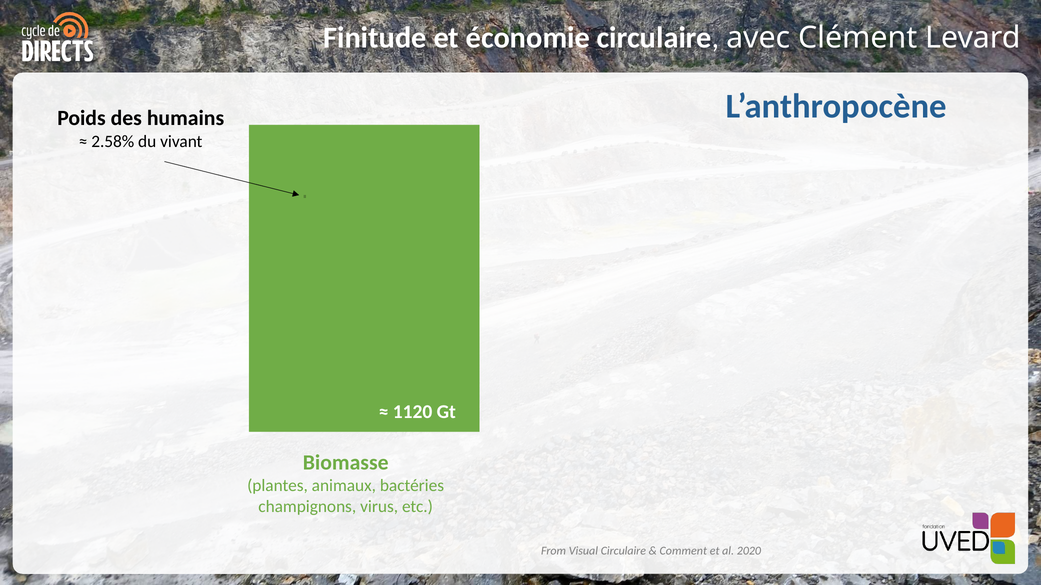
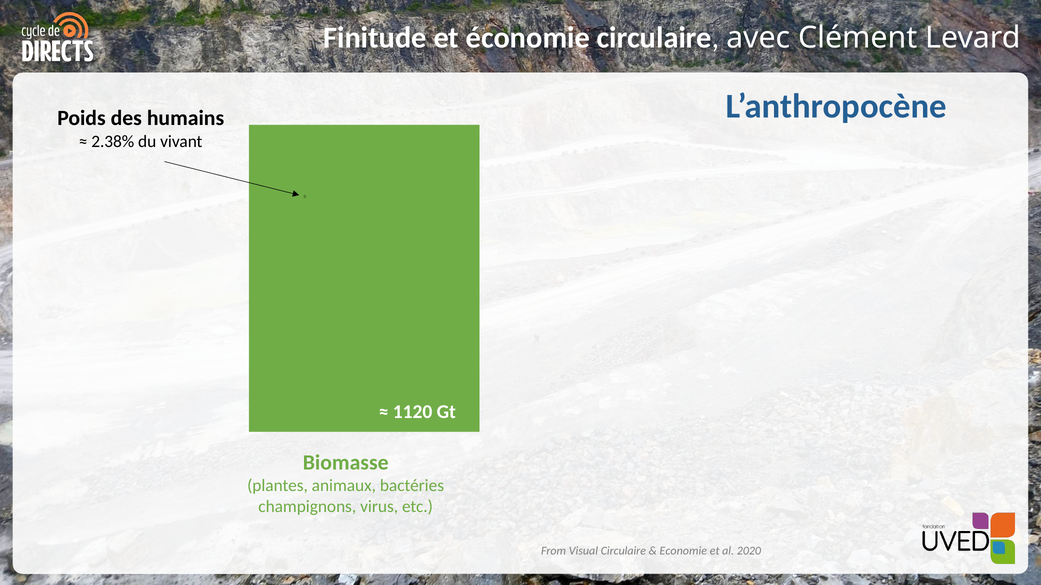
2.58%: 2.58% -> 2.38% (113, 142)
Comment: Comment -> Economie (683, 551)
